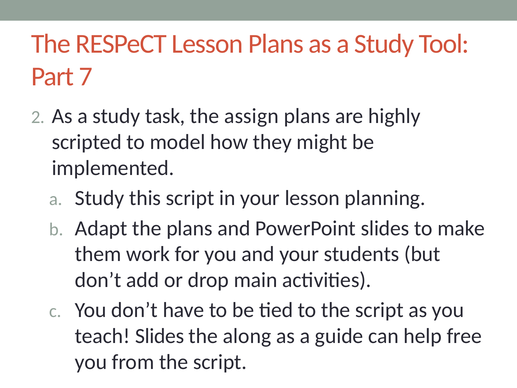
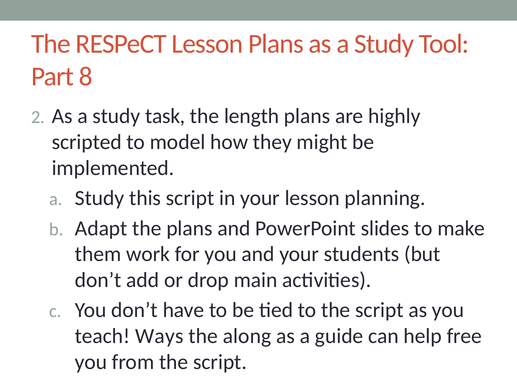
7: 7 -> 8 (86, 76)
assign: assign -> length (252, 116)
teach Slides: Slides -> Ways (159, 336)
